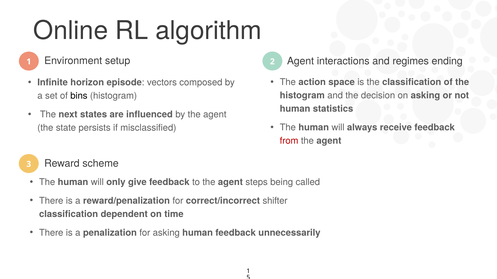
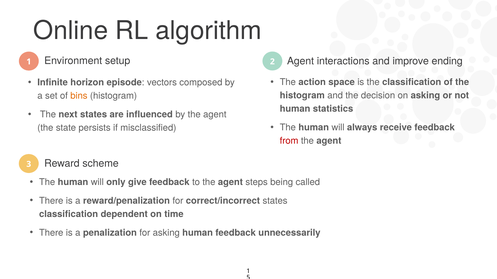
regimes: regimes -> improve (411, 61)
bins colour: black -> orange (79, 96)
correct/incorrect shifter: shifter -> states (275, 201)
